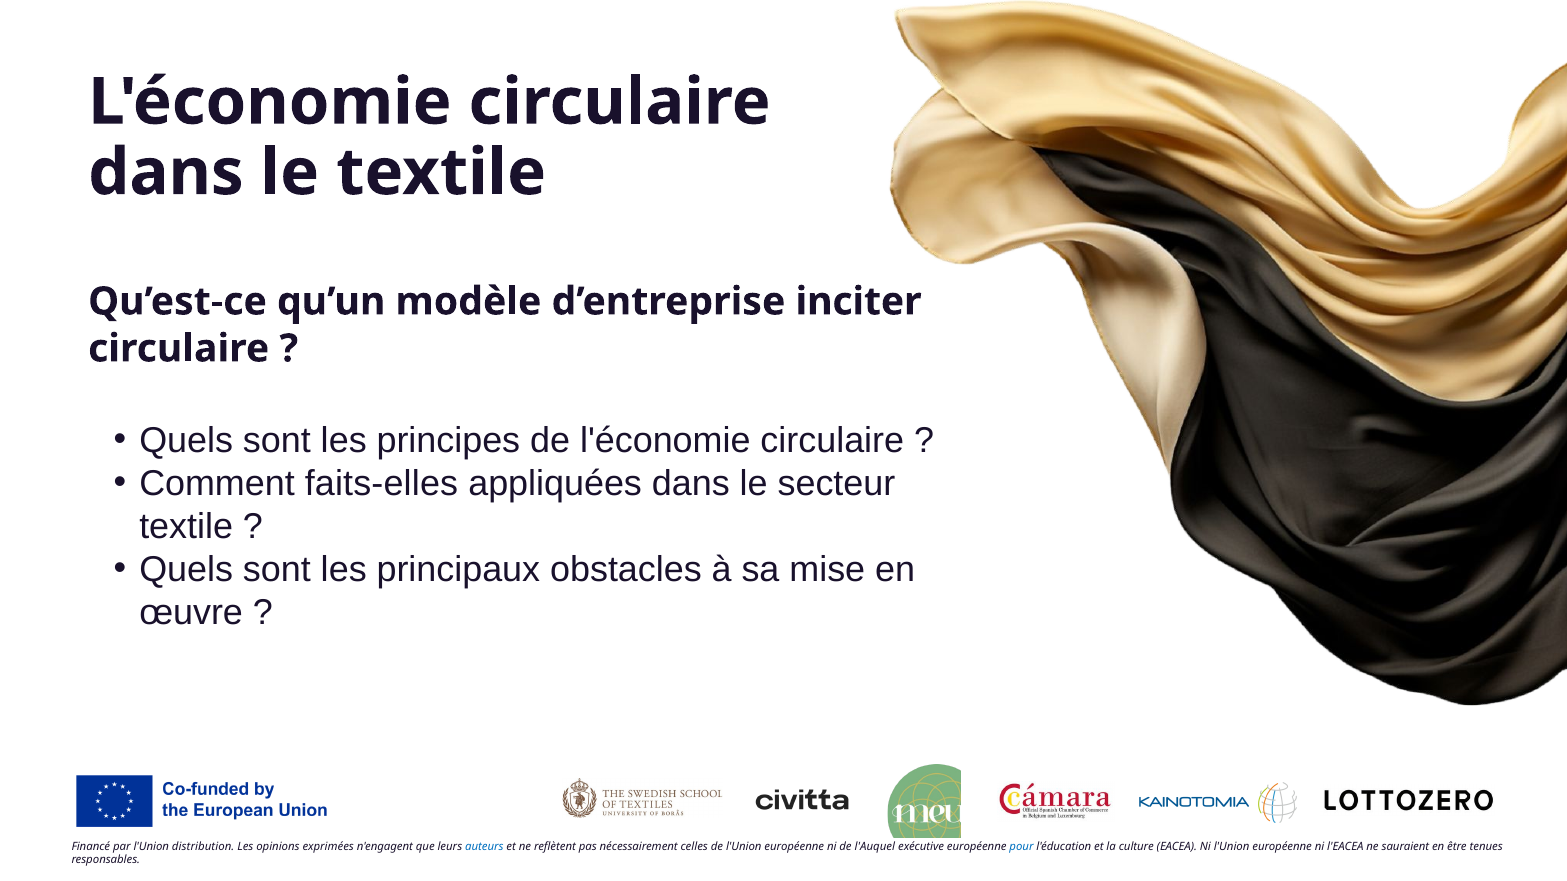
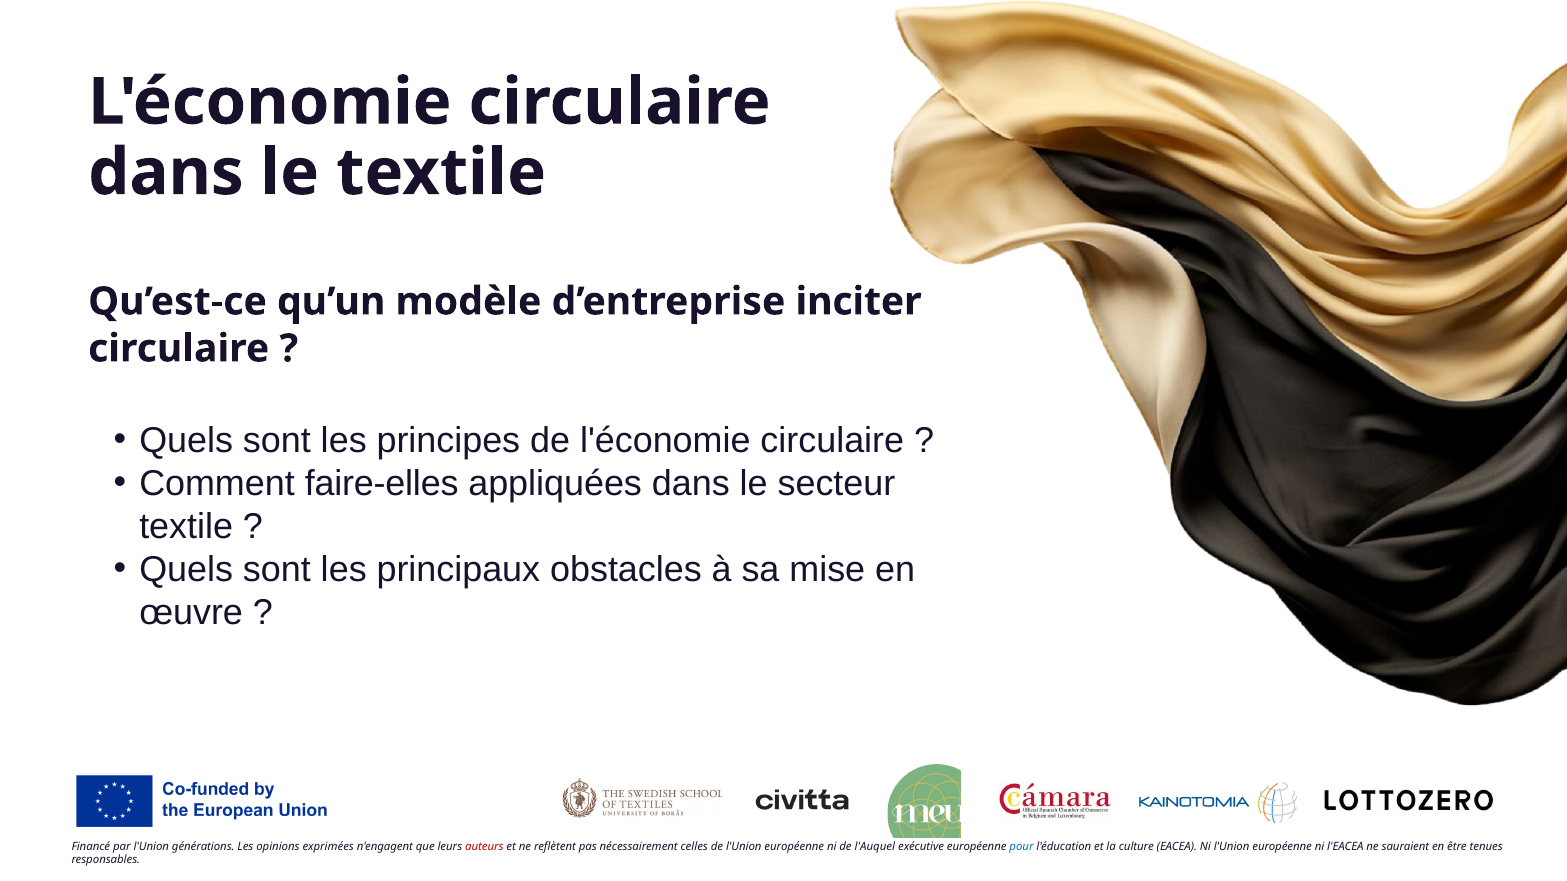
faits-elles: faits-elles -> faire-elles (382, 484)
distribution: distribution -> générations (203, 847)
auteurs colour: blue -> red (484, 847)
